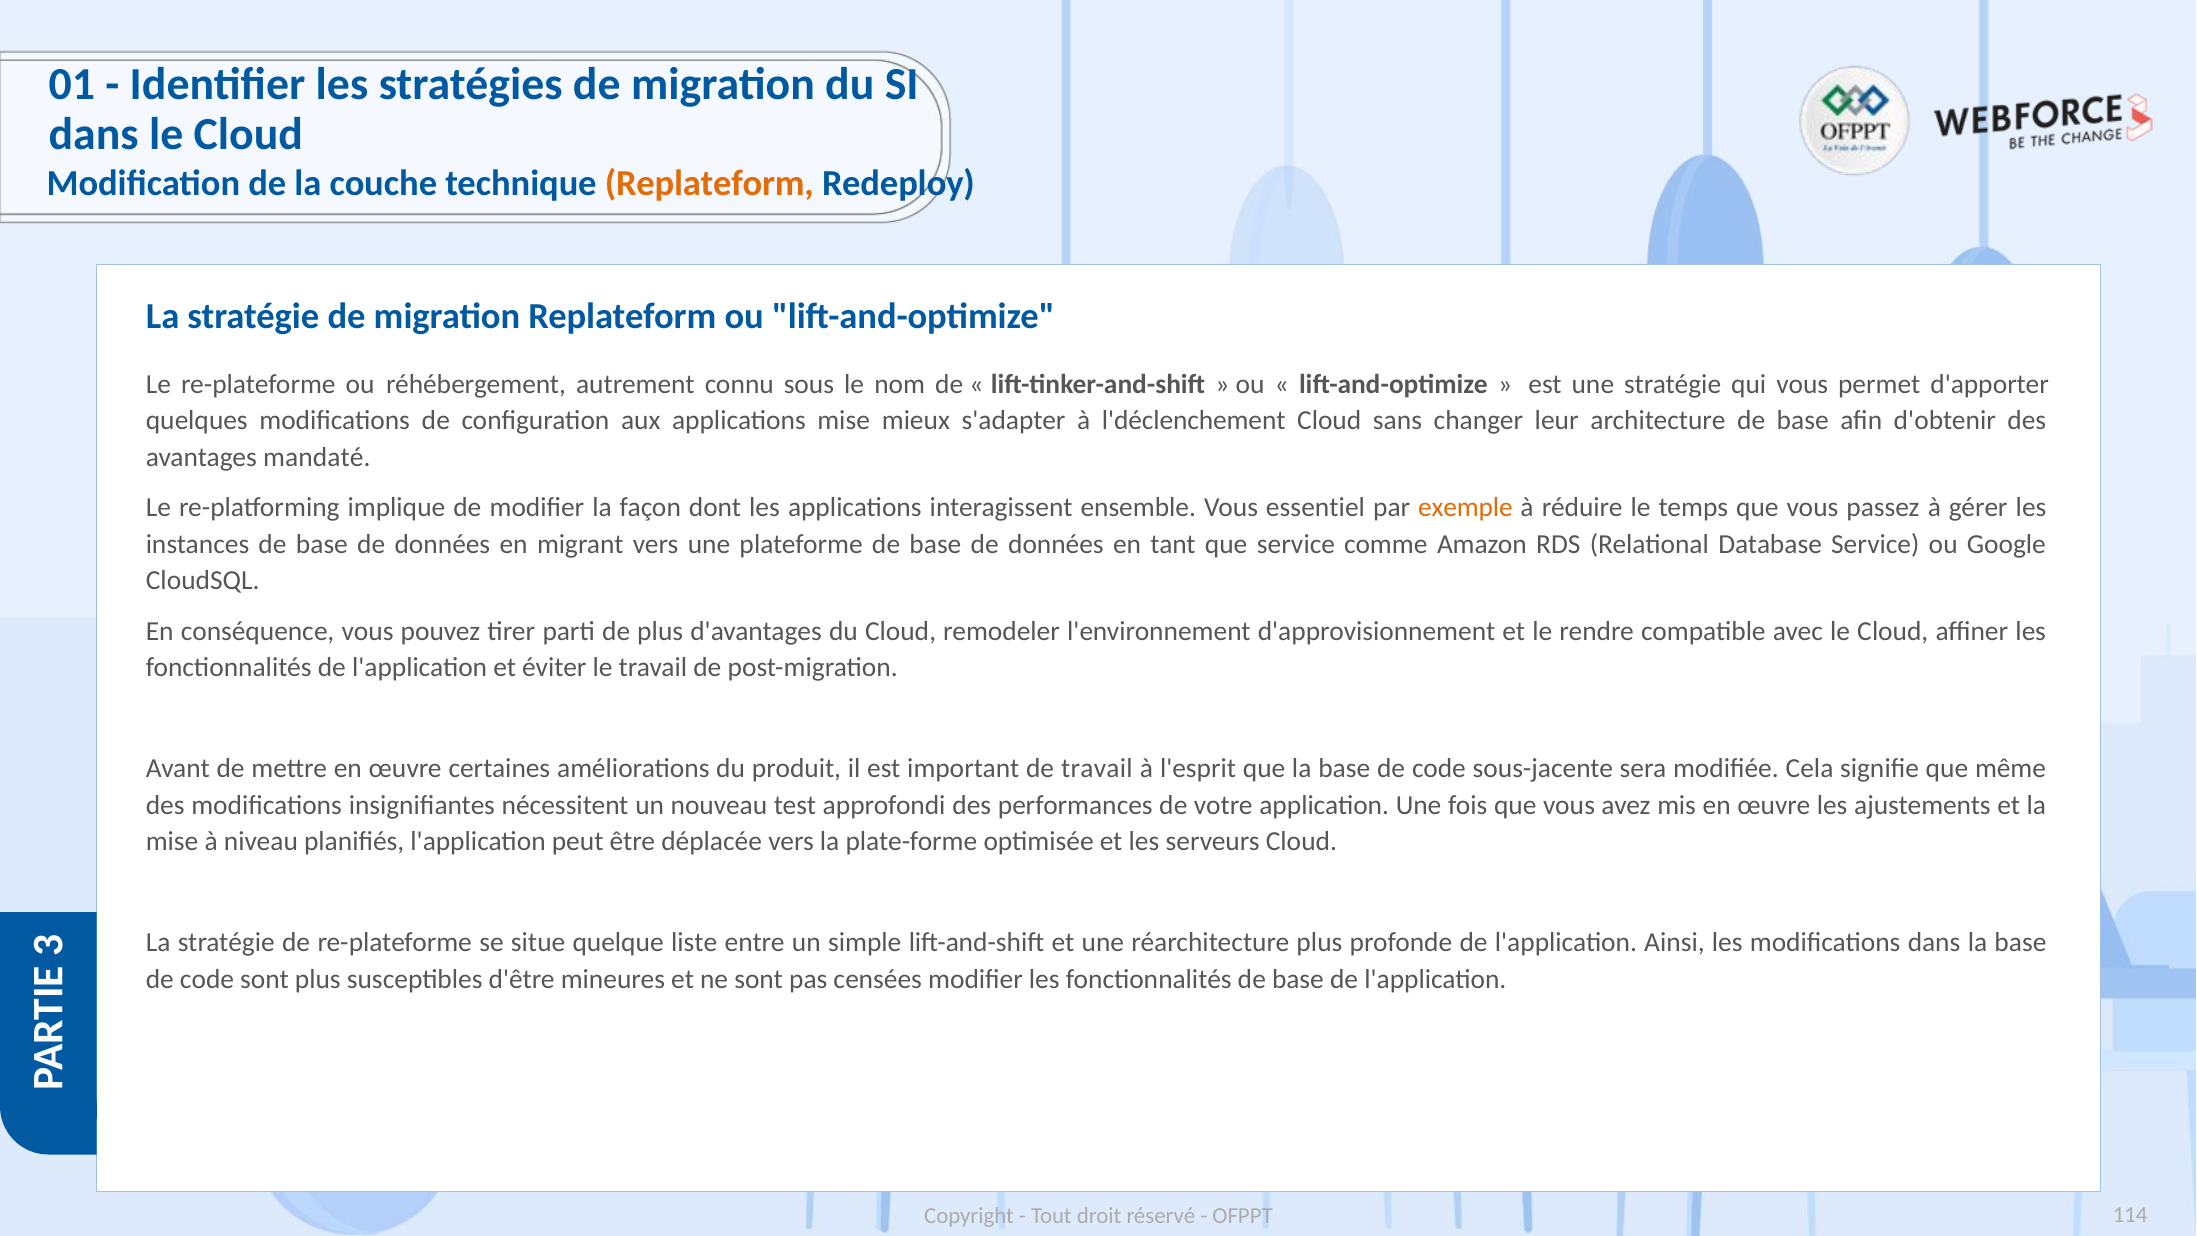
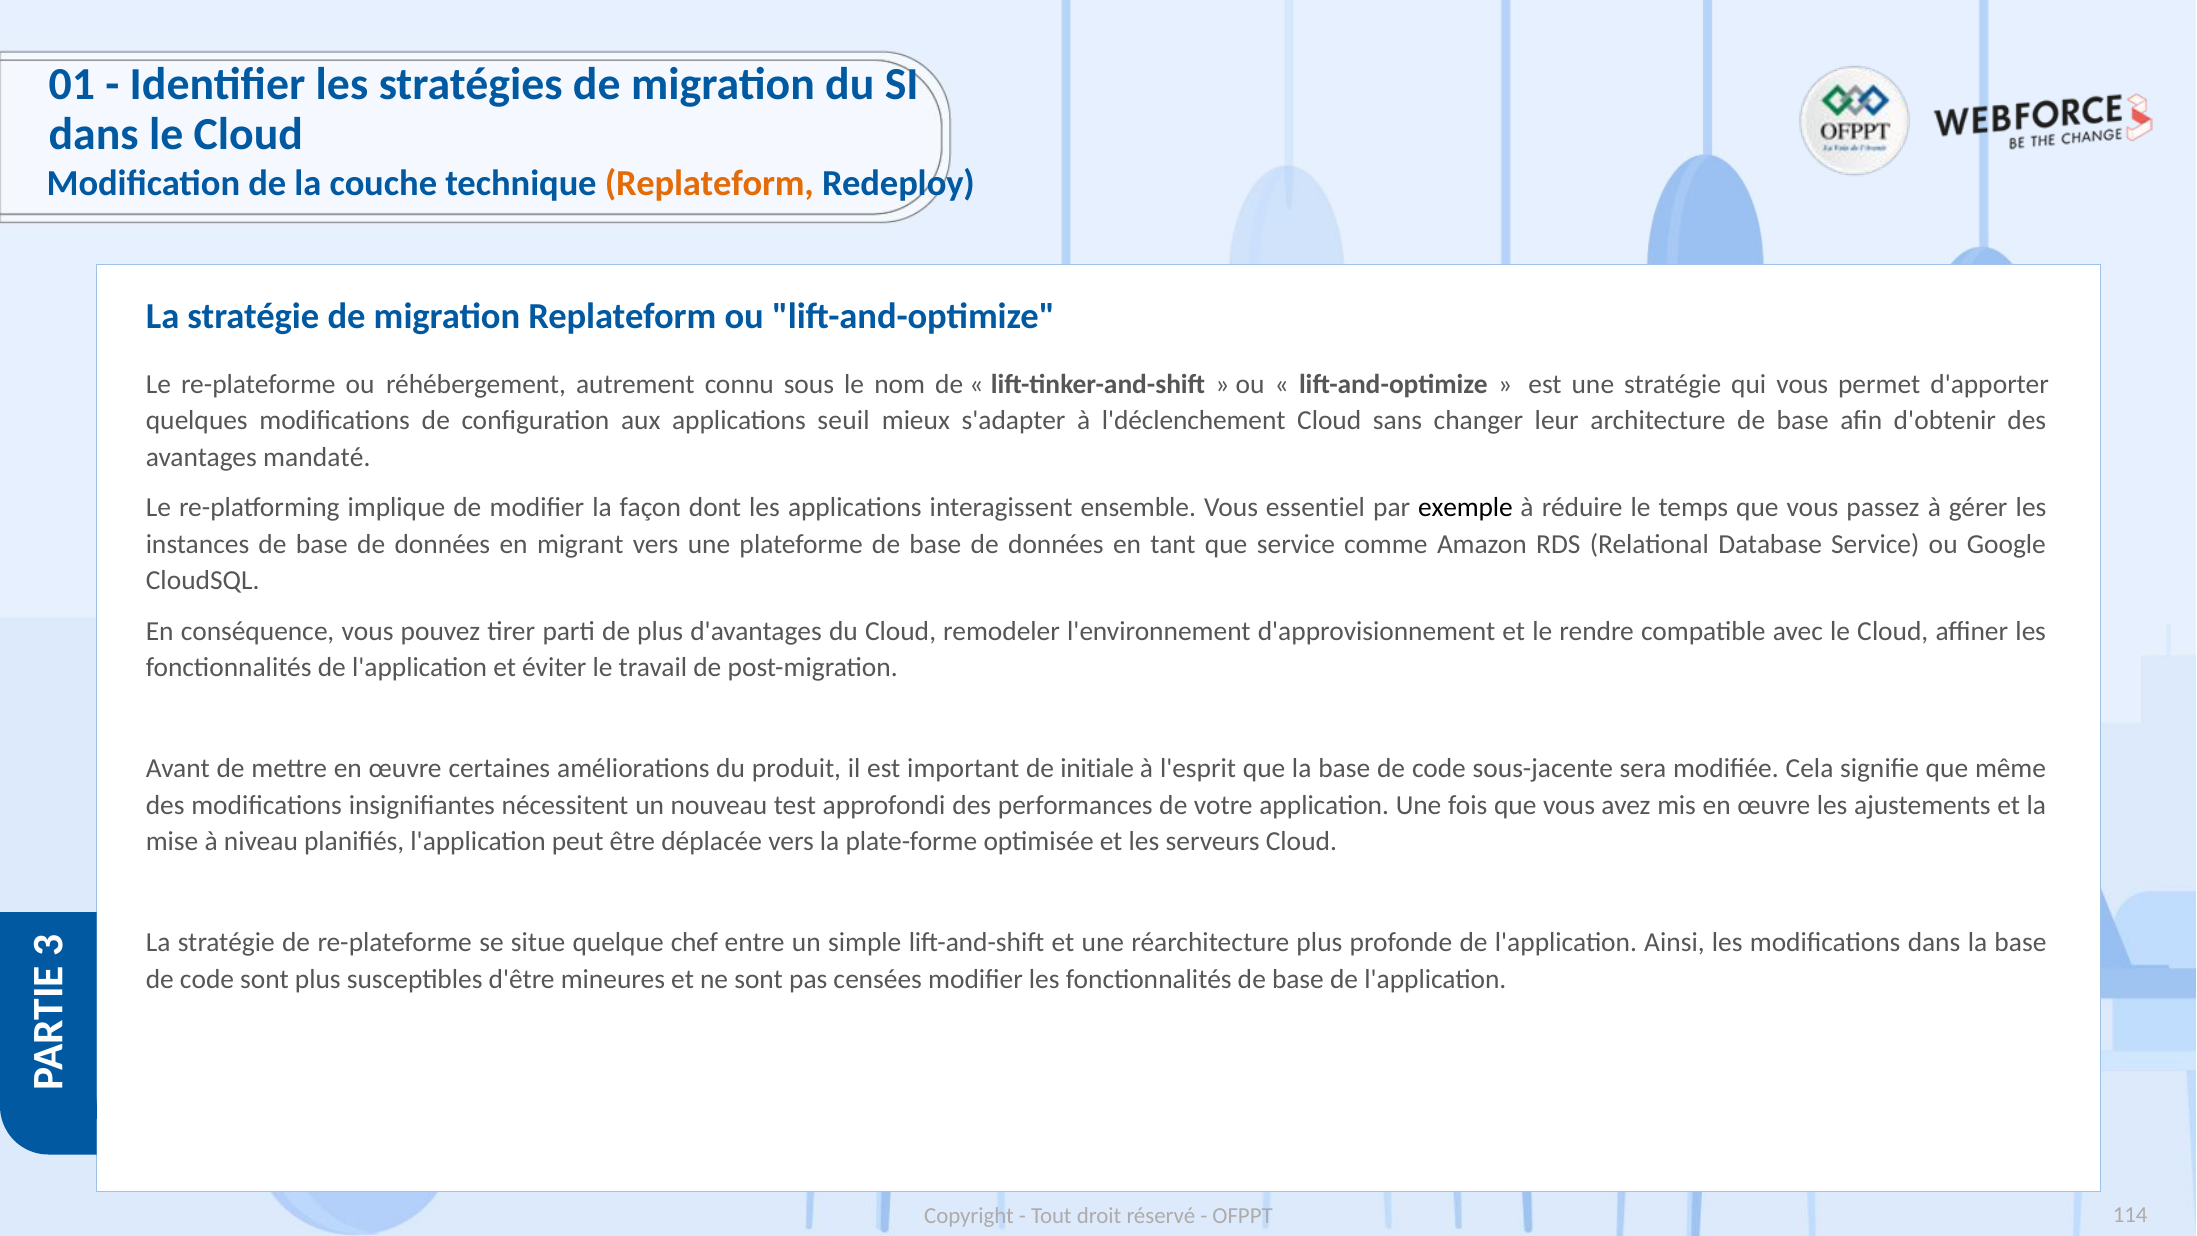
applications mise: mise -> seuil (844, 421)
exemple colour: orange -> black (1465, 508)
de travail: travail -> initiale (1097, 768)
liste: liste -> chef (694, 942)
